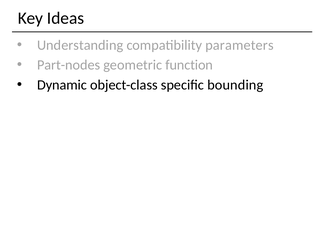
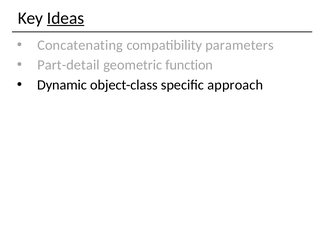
Ideas underline: none -> present (66, 18)
Understanding: Understanding -> Concatenating (80, 45)
Part-nodes: Part-nodes -> Part-detail (69, 65)
bounding: bounding -> approach (235, 85)
